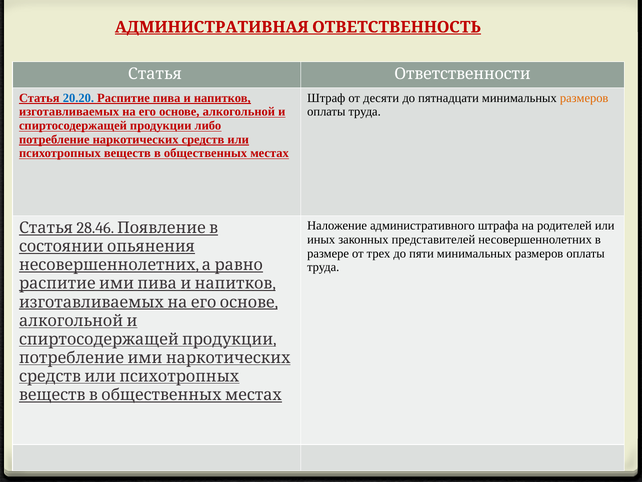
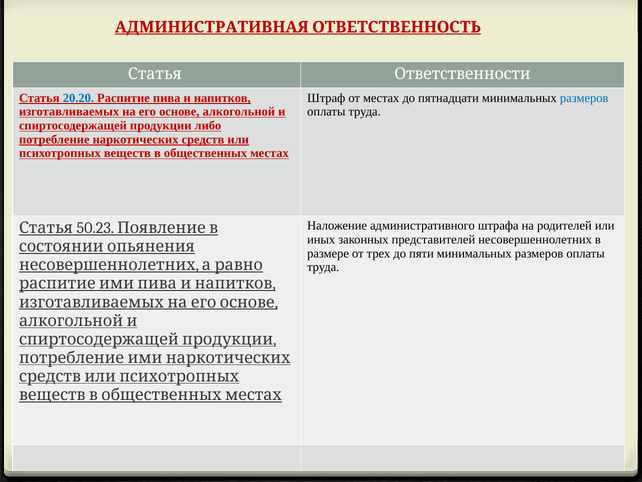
от десяти: десяти -> местах (381, 98)
размеров colour: orange -> blue (584, 98)
28.46: 28.46 -> 50.23 (95, 228)
